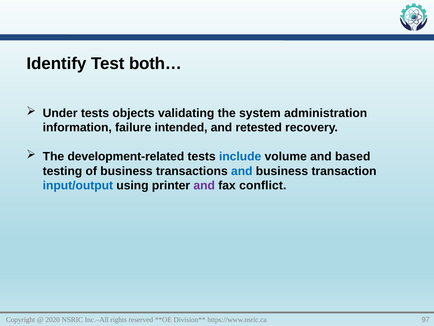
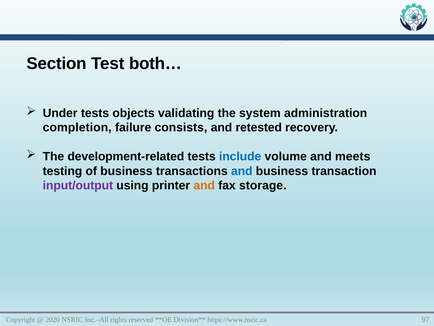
Identify: Identify -> Section (56, 63)
information: information -> completion (77, 127)
intended: intended -> consists (181, 127)
based: based -> meets (353, 156)
input/output colour: blue -> purple (78, 185)
and colour: purple -> orange (204, 185)
conflict: conflict -> storage (263, 185)
